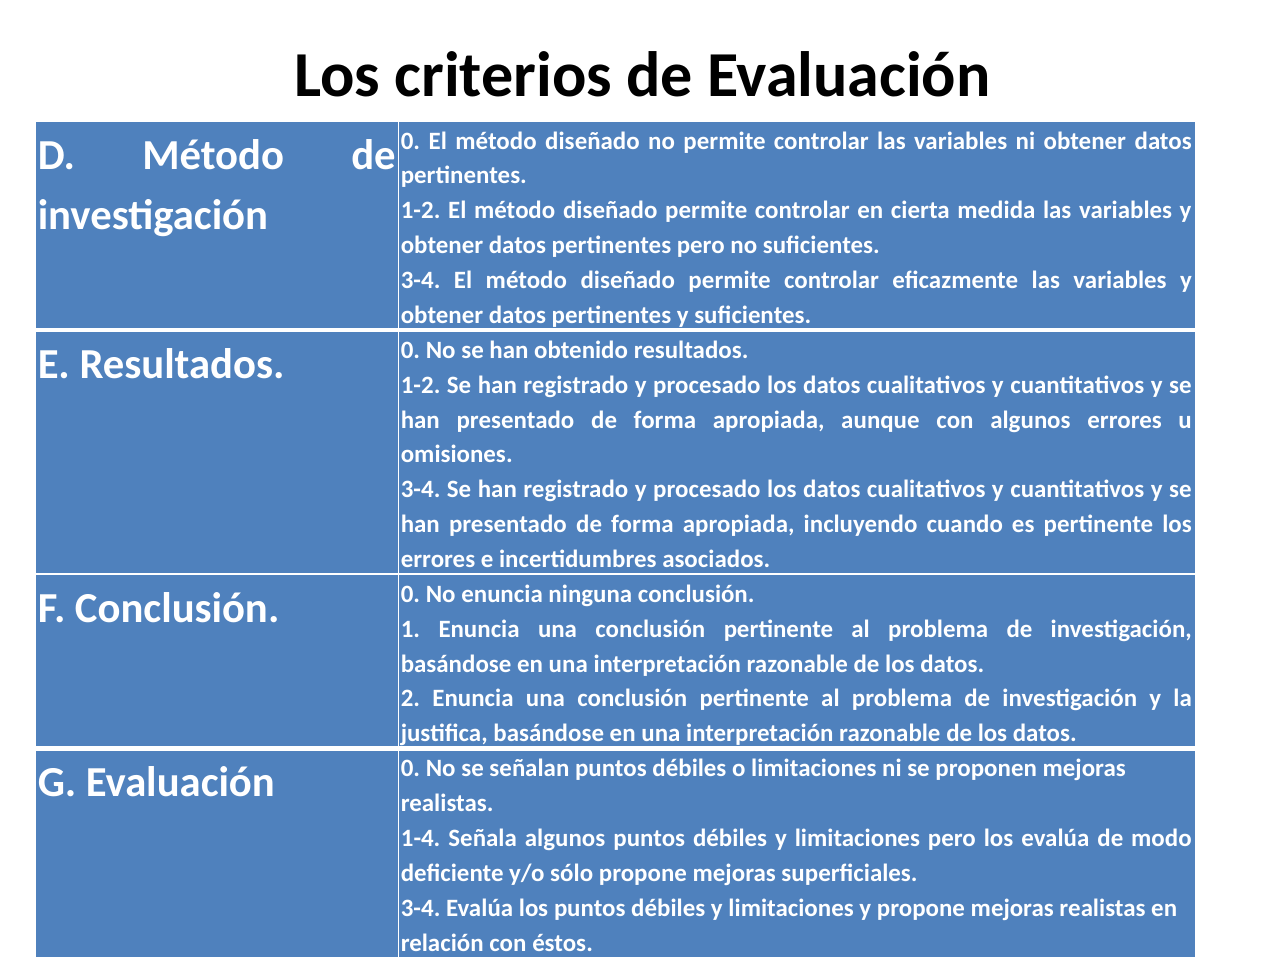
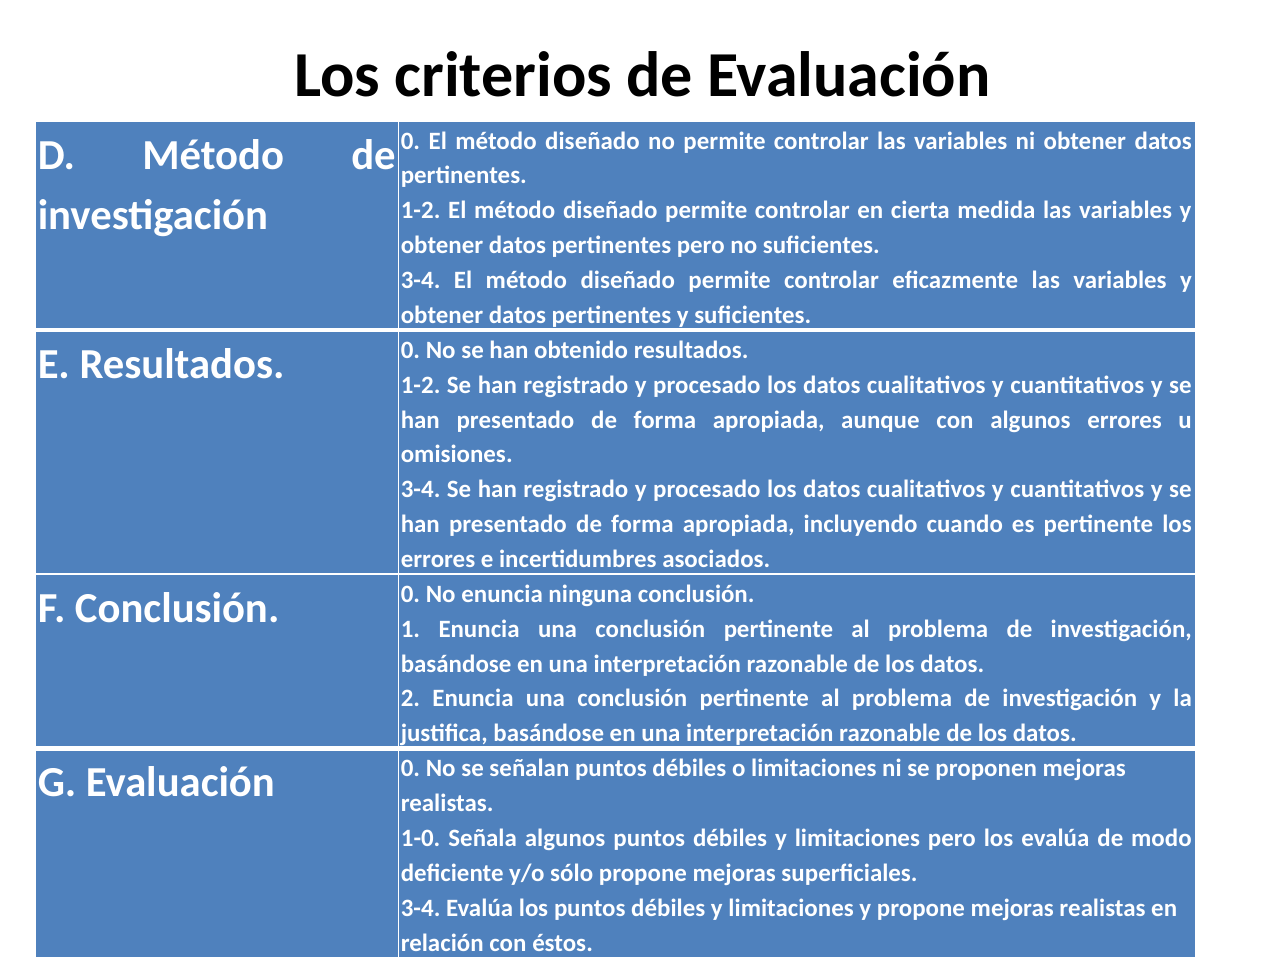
1-4: 1-4 -> 1-0 (421, 838)
